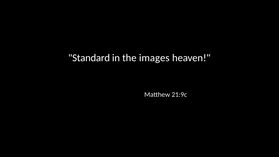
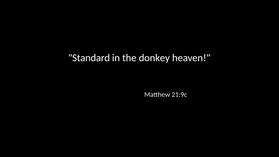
images: images -> donkey (154, 58)
